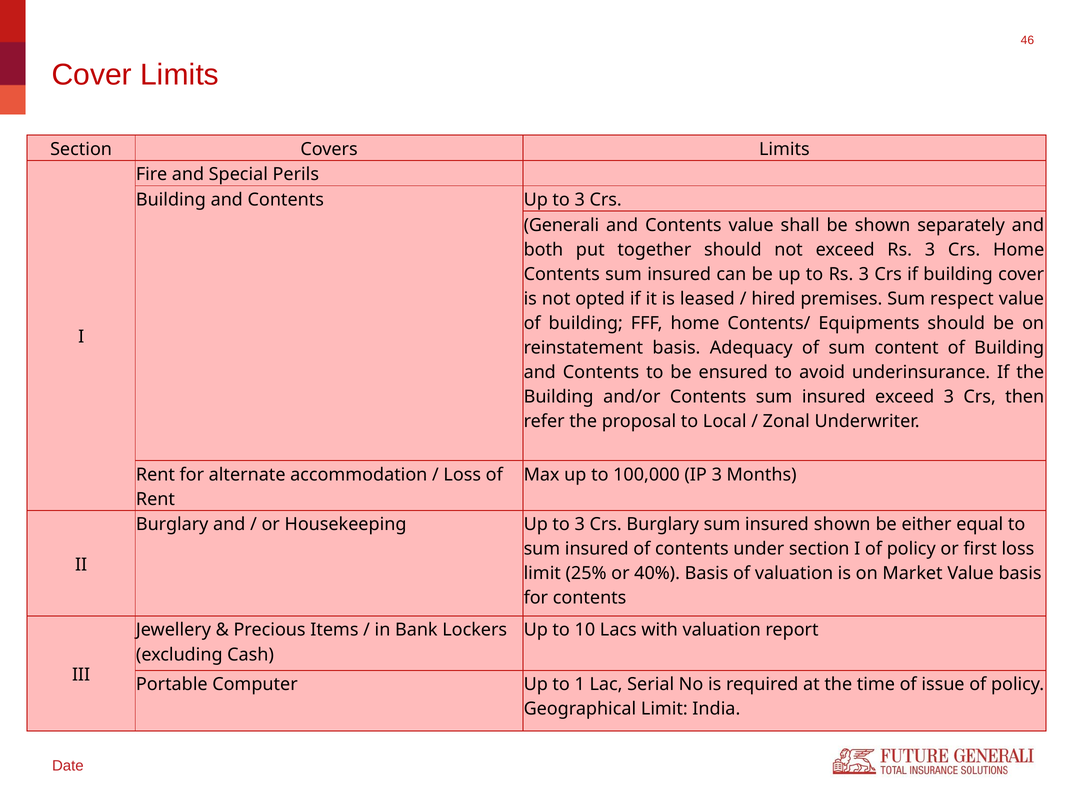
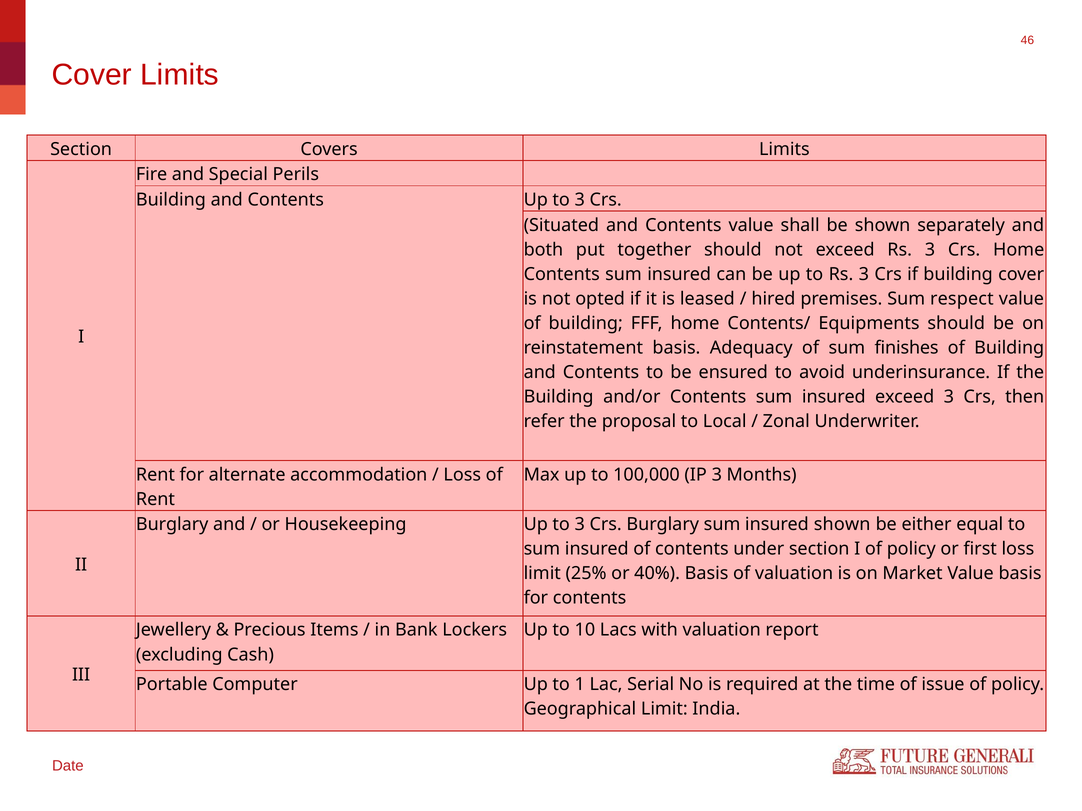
Generali: Generali -> Situated (561, 225)
content: content -> finishes (907, 348)
